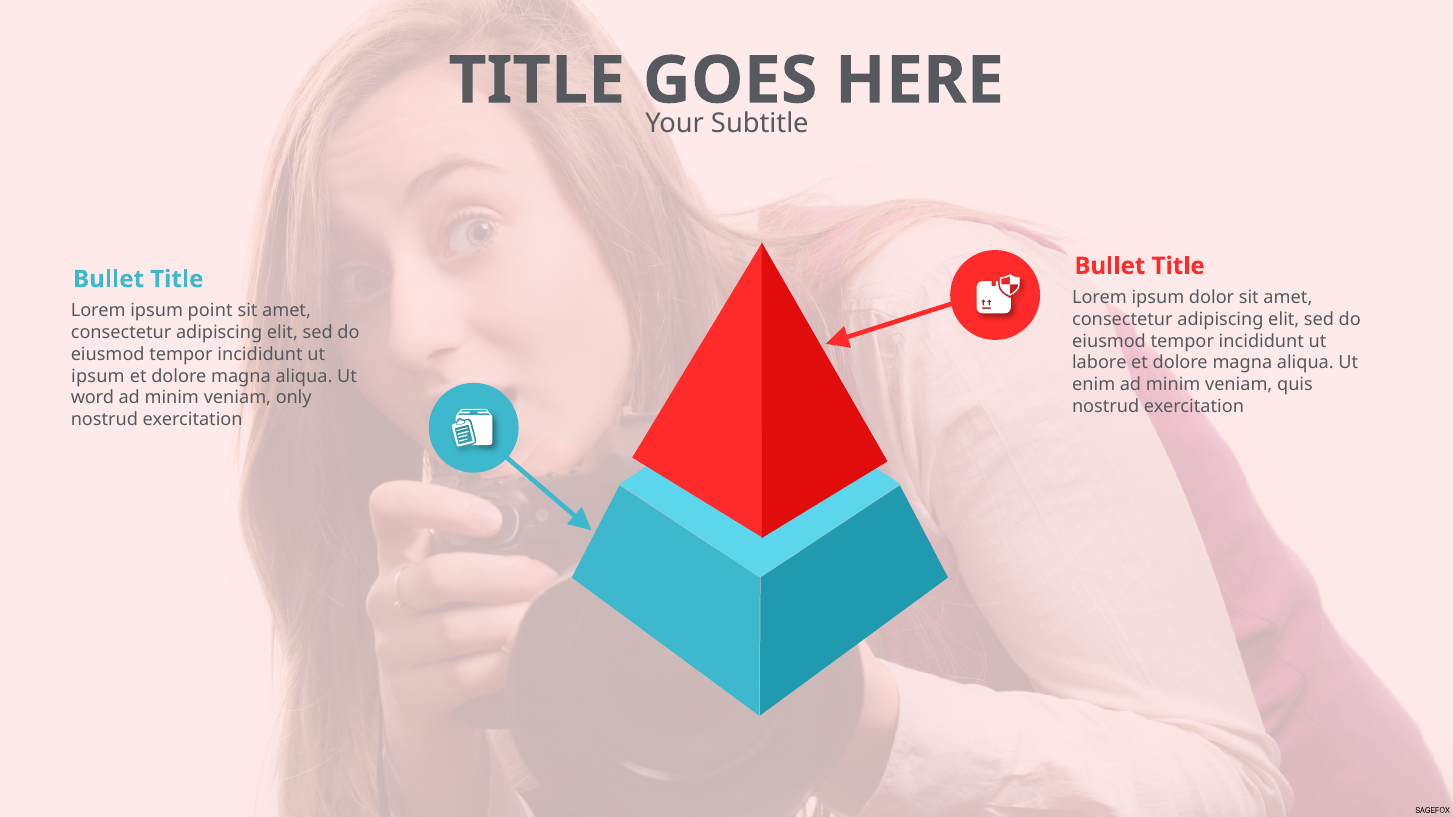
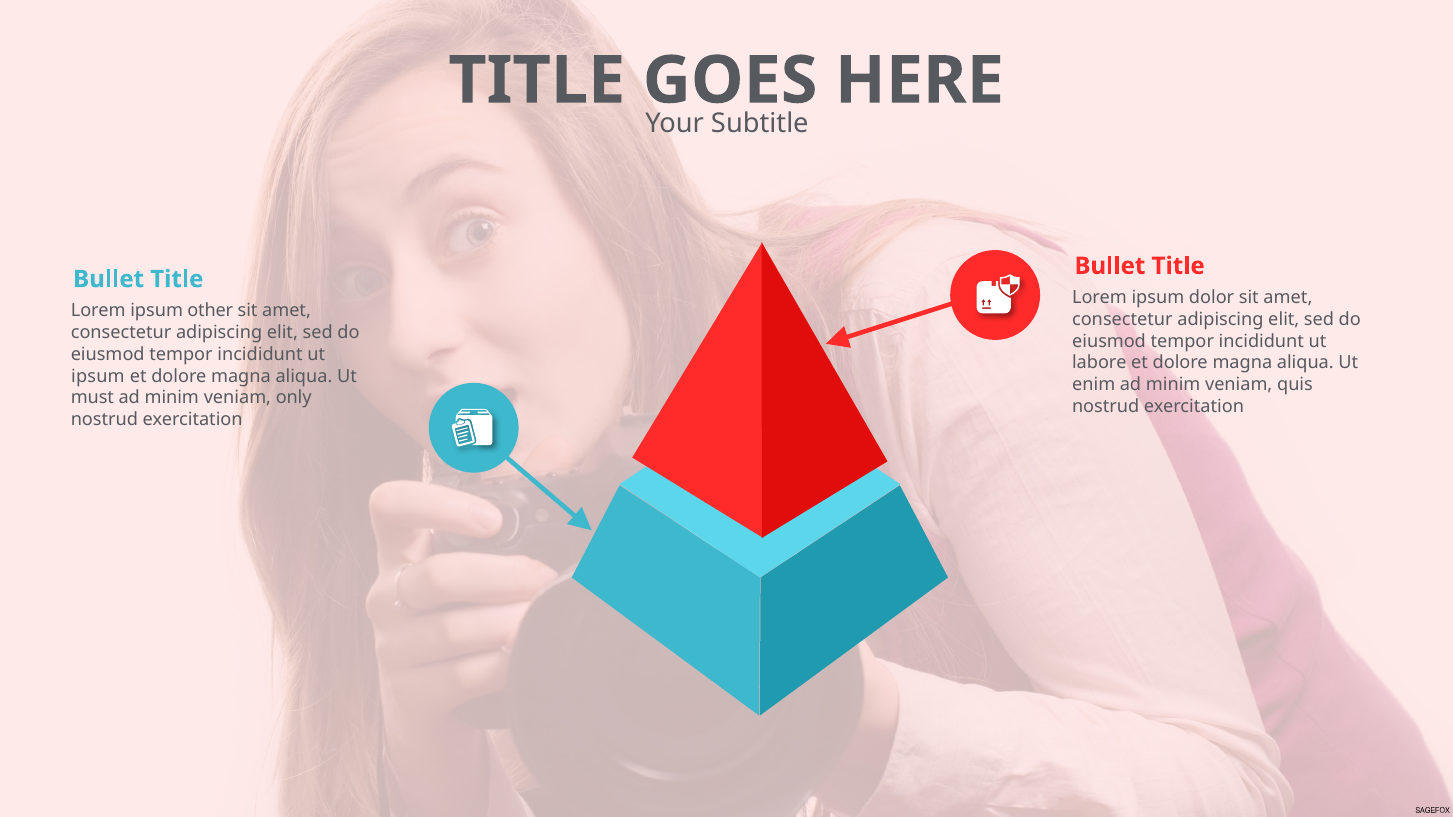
point: point -> other (210, 311)
word: word -> must (92, 398)
